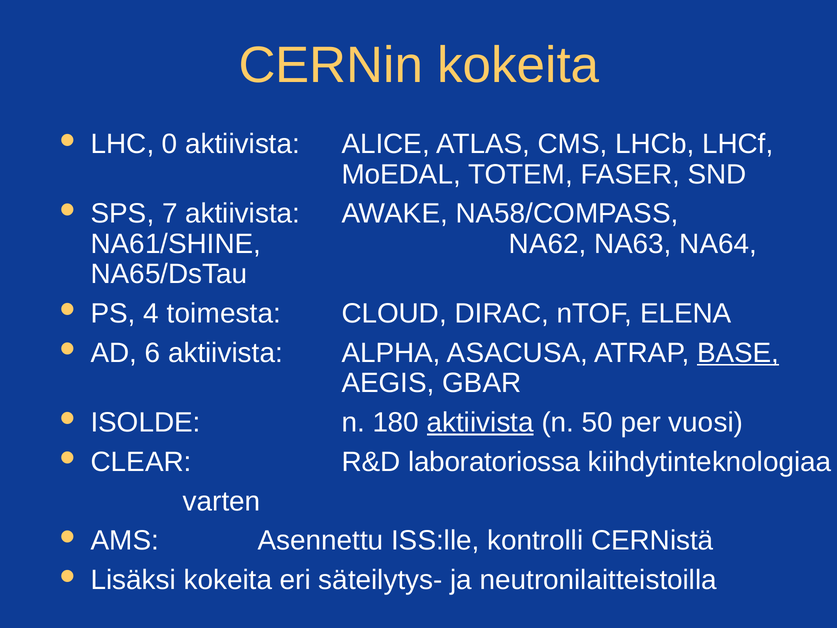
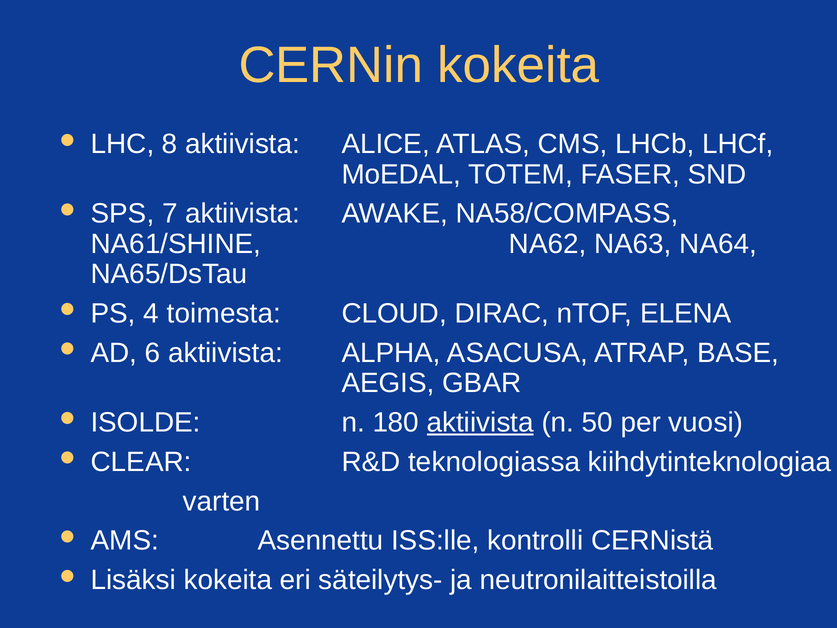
0: 0 -> 8 (170, 144)
BASE underline: present -> none (738, 353)
laboratoriossa: laboratoriossa -> teknologiassa (494, 462)
